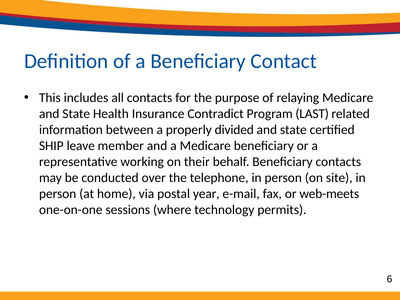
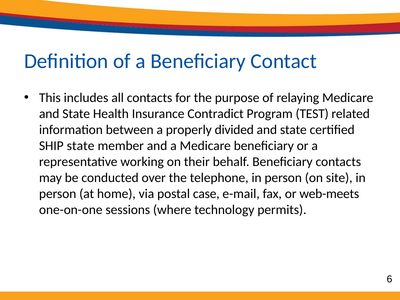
LAST: LAST -> TEST (312, 114)
SHIP leave: leave -> state (81, 146)
year: year -> case (206, 194)
